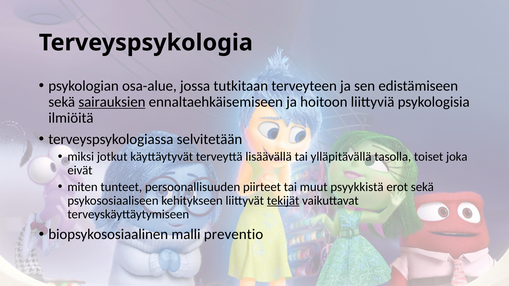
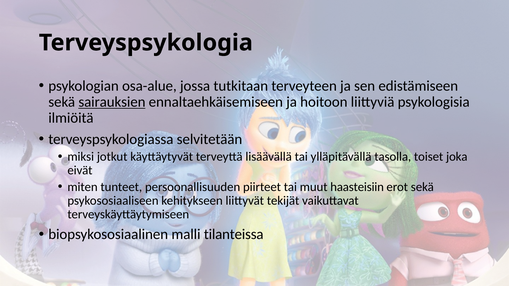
psyykkistä: psyykkistä -> haasteisiin (357, 187)
tekijät underline: present -> none (283, 201)
preventio: preventio -> tilanteissa (234, 235)
